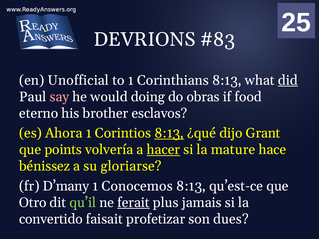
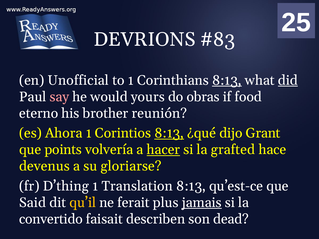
8:13 underline: none -> present (227, 80)
doing: doing -> yours (148, 97)
esclavos: esclavos -> reunión (159, 113)
mature: mature -> grafted (233, 150)
bénissez: bénissez -> devenus (44, 166)
D’many: D’many -> D’thing (66, 186)
Conocemos: Conocemos -> Translation (137, 186)
Otro: Otro -> Said (33, 203)
qu’il colour: light green -> yellow (83, 203)
ferait underline: present -> none (133, 203)
jamais underline: none -> present (202, 203)
profetizar: profetizar -> describen (156, 219)
dues: dues -> dead (231, 219)
